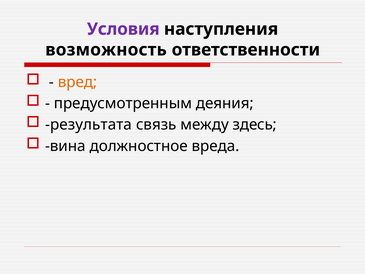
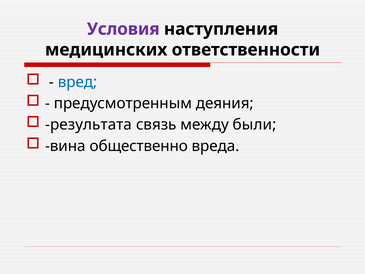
возможность: возможность -> медицинских (106, 50)
вред colour: orange -> blue (77, 82)
здесь: здесь -> были (255, 125)
должностное: должностное -> общественно (139, 146)
